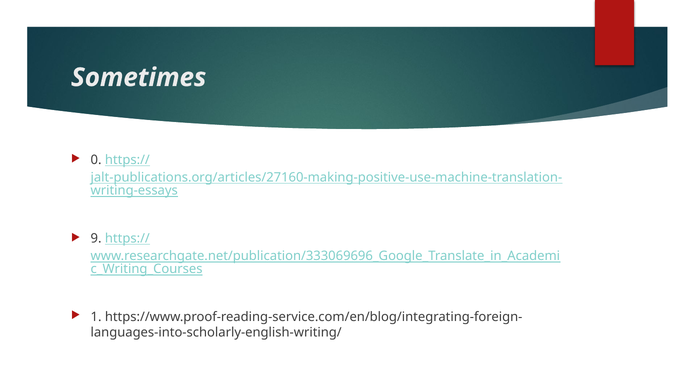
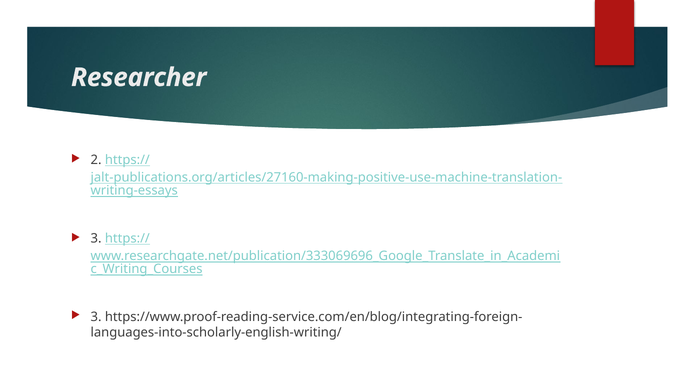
Sometimes: Sometimes -> Researcher (139, 77)
0: 0 -> 2 (96, 160)
9: 9 -> 3 (96, 238)
1: 1 -> 3 (96, 317)
